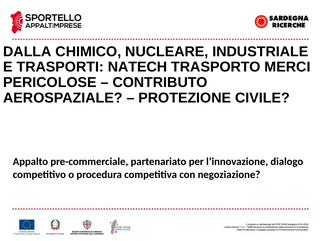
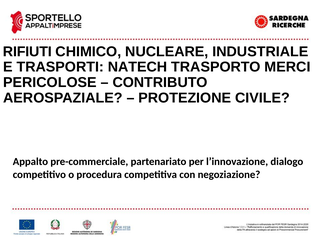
DALLA: DALLA -> RIFIUTI (27, 52)
